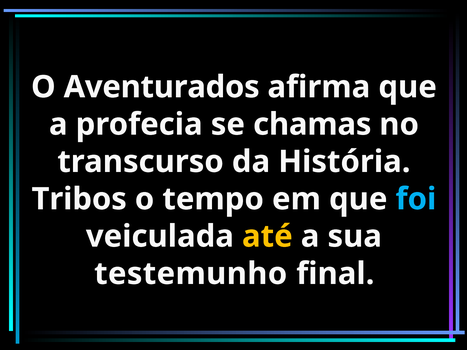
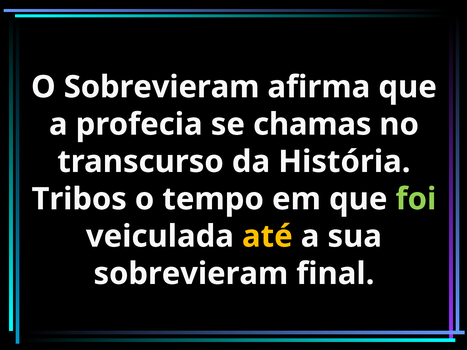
O Aventurados: Aventurados -> Sobrevieram (162, 87)
foi colour: light blue -> light green (416, 199)
testemunho: testemunho -> sobrevieram (191, 274)
